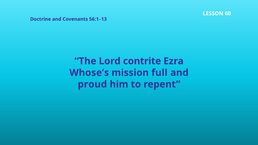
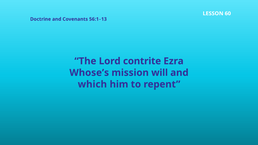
full: full -> will (160, 73)
proud: proud -> which (92, 84)
